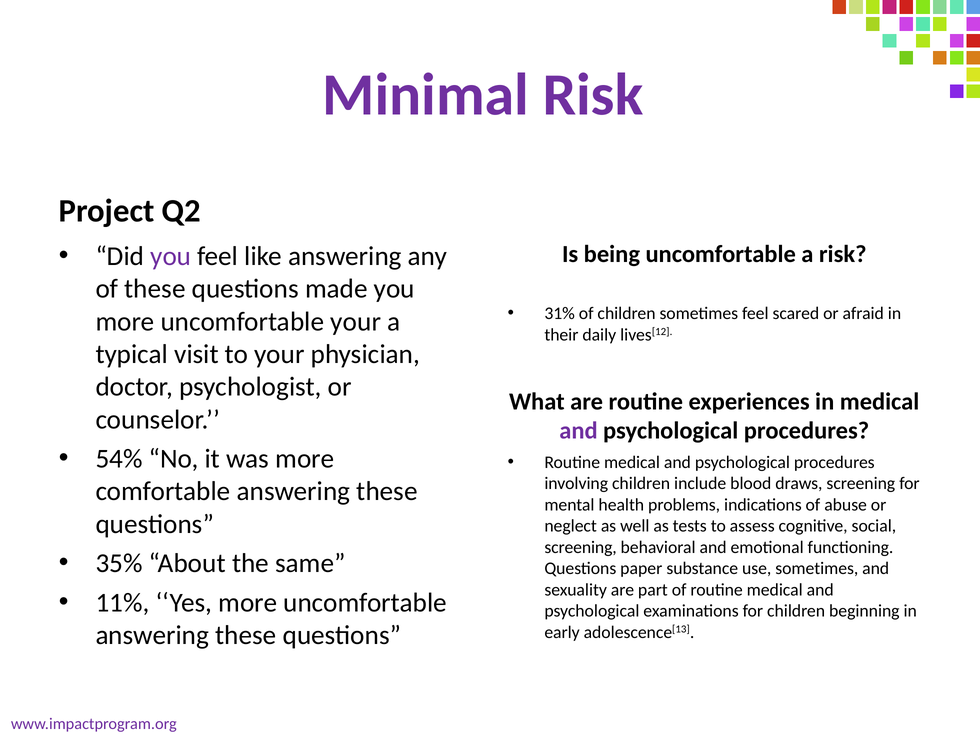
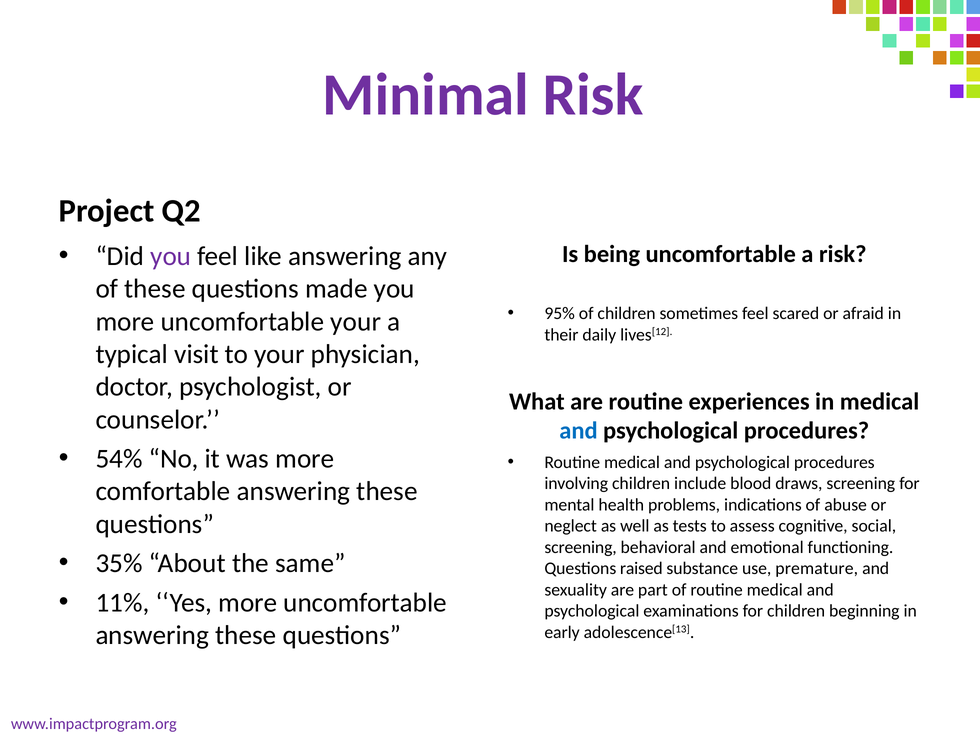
31%: 31% -> 95% (560, 314)
and colour: purple -> blue (578, 431)
paper: paper -> raised (641, 569)
use sometimes: sometimes -> premature (817, 569)
